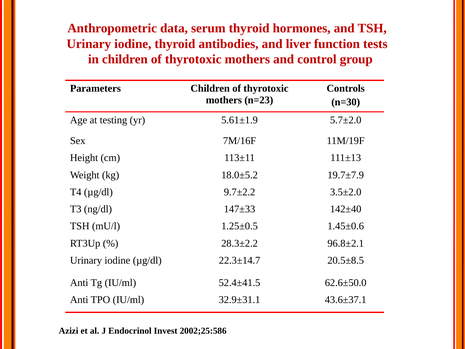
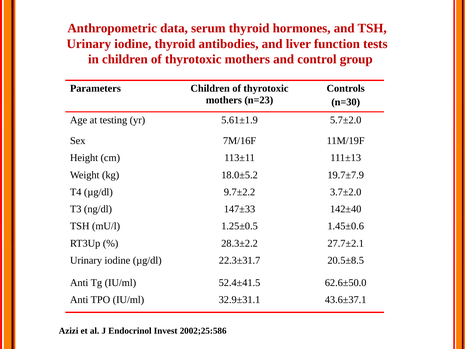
3.5±2.0: 3.5±2.0 -> 3.7±2.0 (346, 192)
96.8±2.1: 96.8±2.1 -> 27.7±2.1 (346, 243)
22.3±14.7: 22.3±14.7 -> 22.3±31.7 (240, 260)
